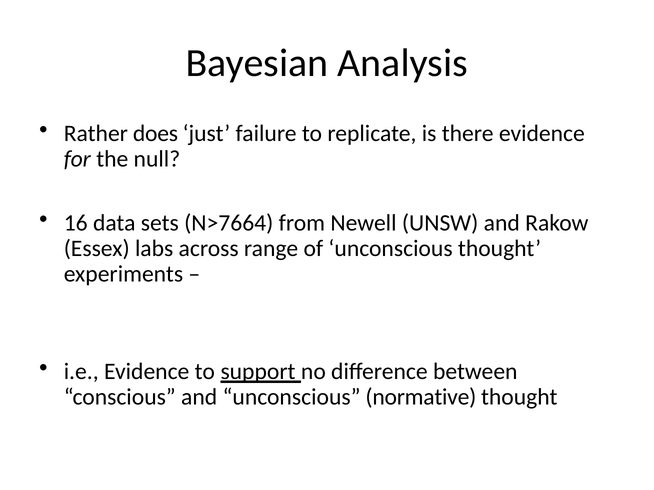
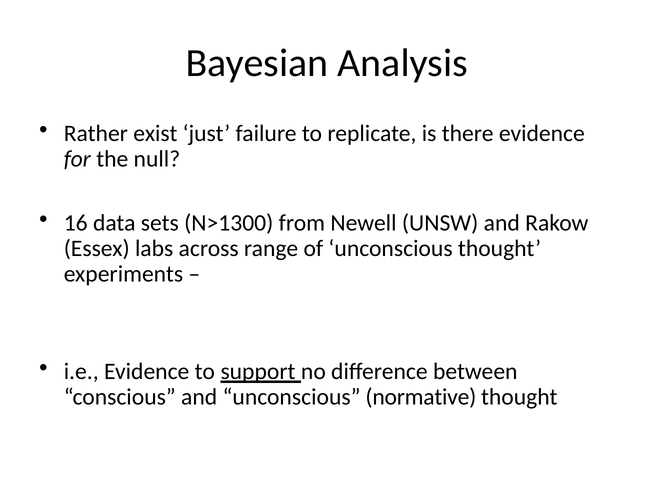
does: does -> exist (155, 134)
N>7664: N>7664 -> N>1300 (229, 223)
